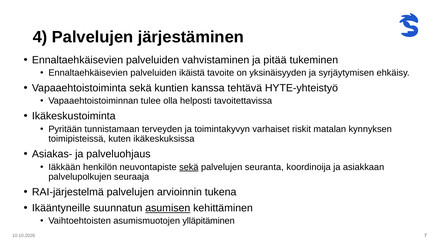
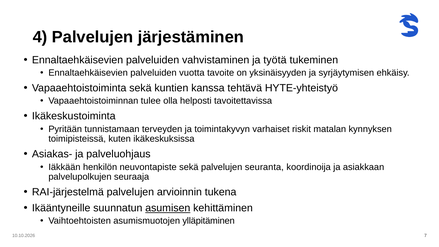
pitää: pitää -> työtä (275, 60)
ikäistä: ikäistä -> vuotta (192, 73)
sekä underline: present -> none (189, 167)
